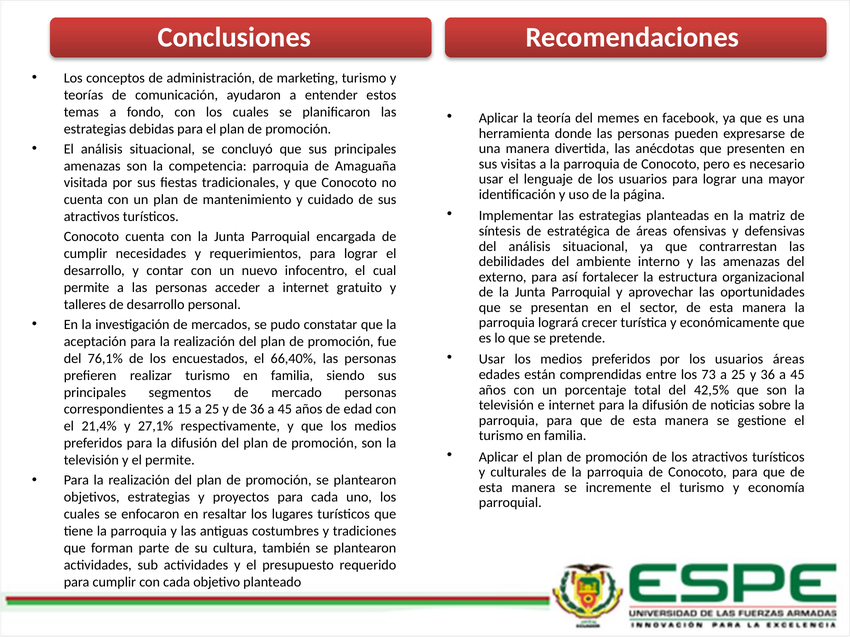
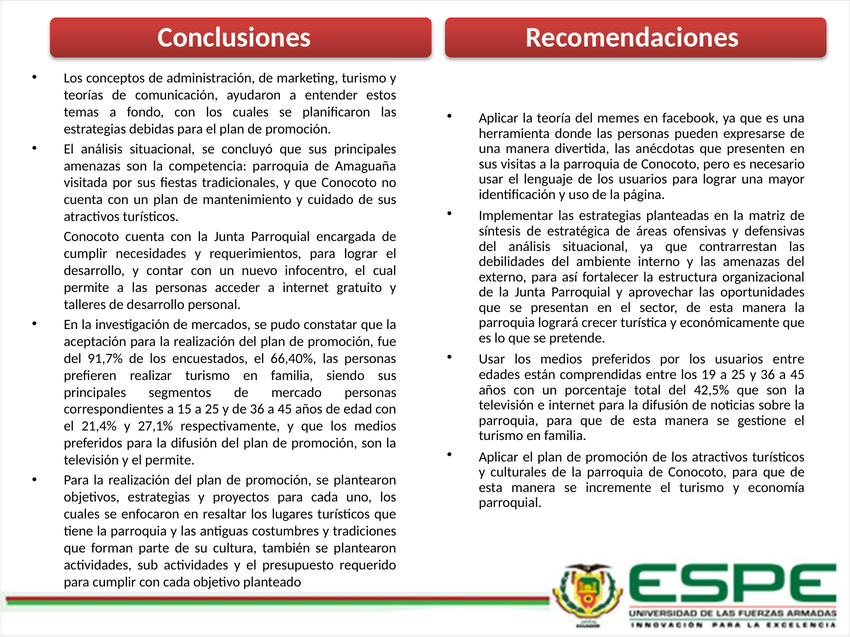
usuarios áreas: áreas -> entre (789, 360)
76,1%: 76,1% -> 91,7% (105, 359)
73: 73 -> 19 (709, 375)
